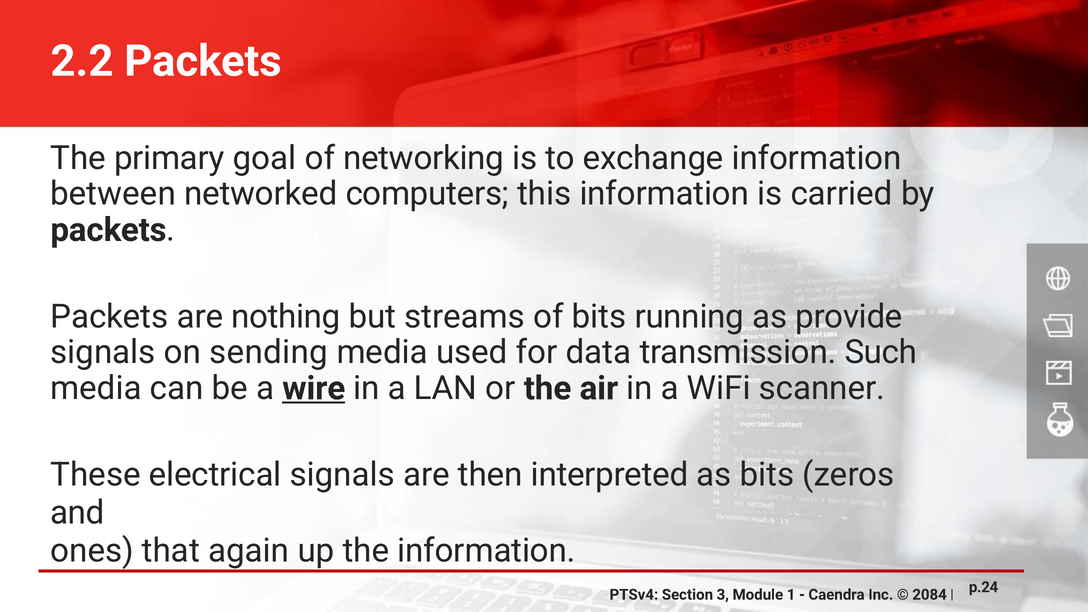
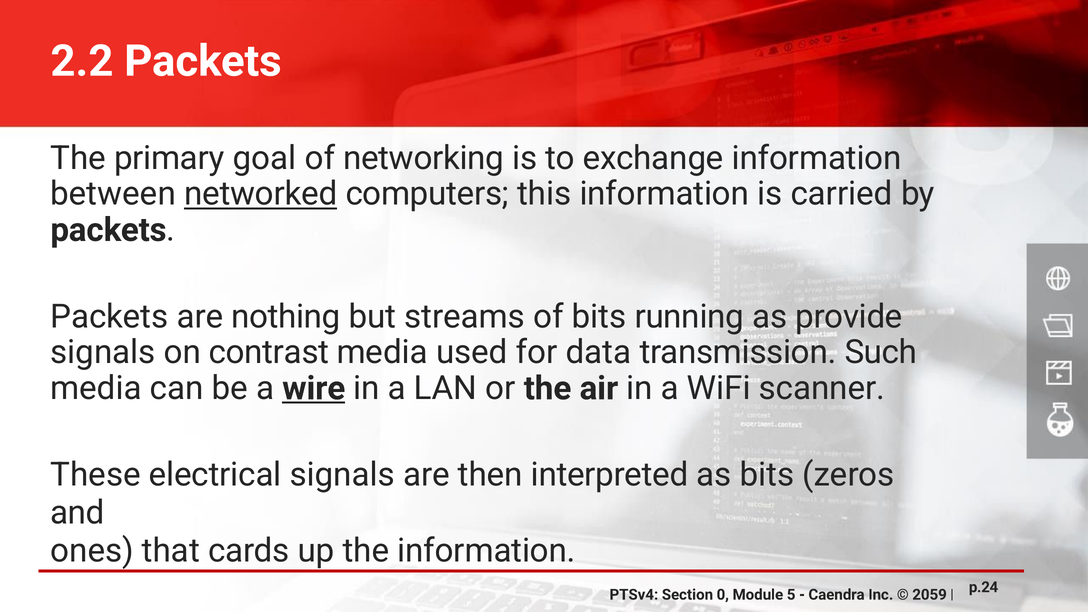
networked underline: none -> present (261, 194)
sending: sending -> contrast (269, 352)
again: again -> cards (249, 551)
3: 3 -> 0 (723, 595)
1: 1 -> 5 (791, 595)
2084: 2084 -> 2059 (930, 595)
